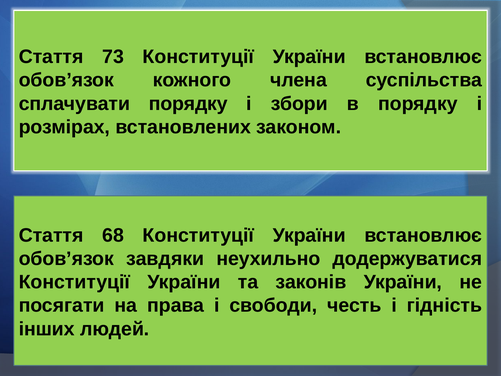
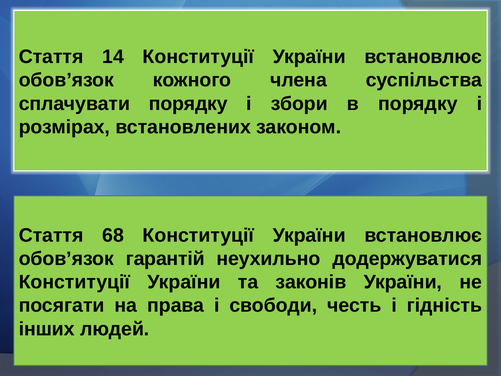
73: 73 -> 14 (113, 57)
завдяки: завдяки -> гарантій (165, 259)
